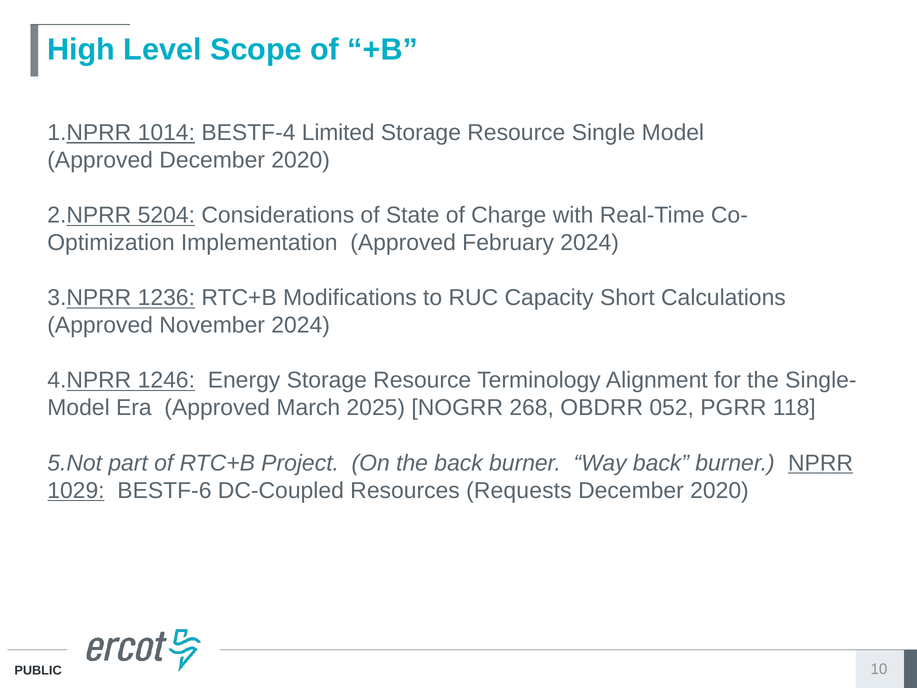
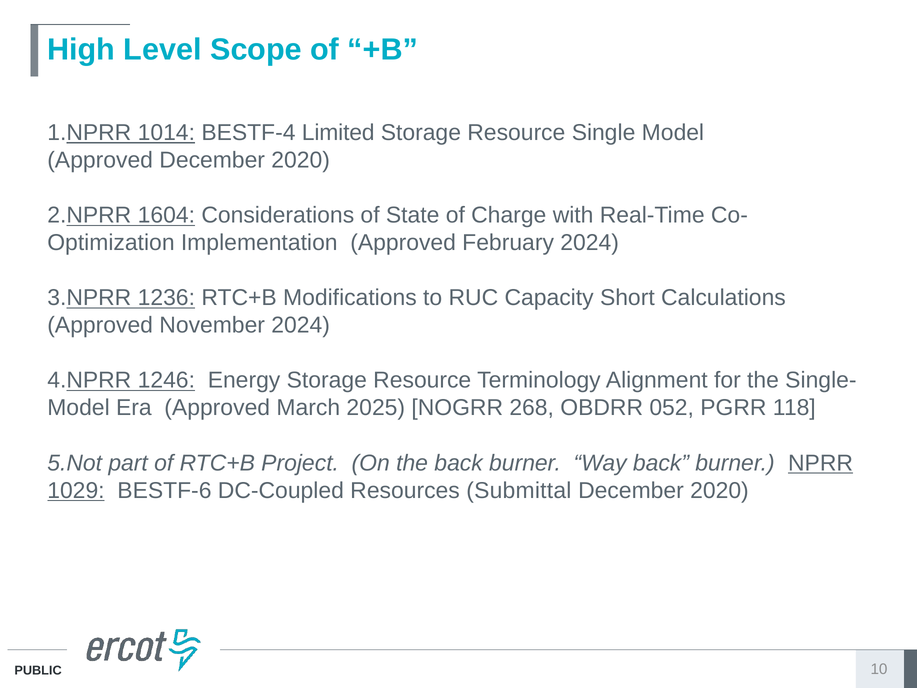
5204: 5204 -> 1604 (166, 215)
Requests: Requests -> Submittal (519, 490)
